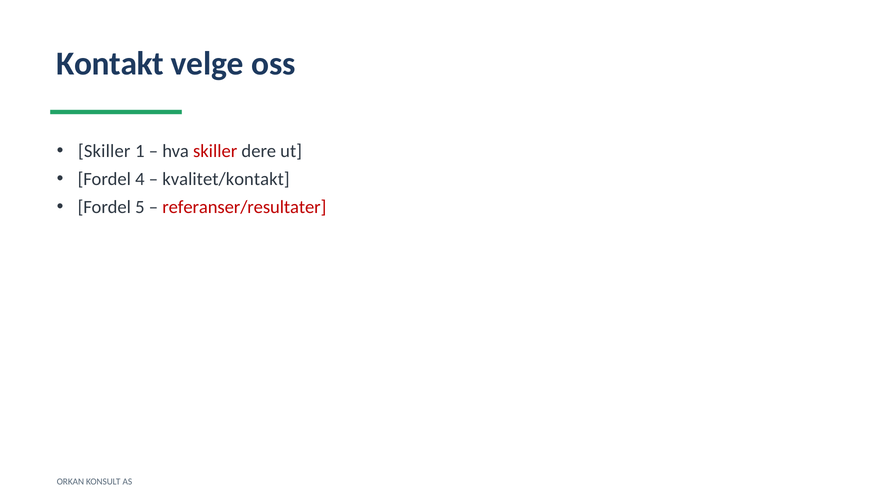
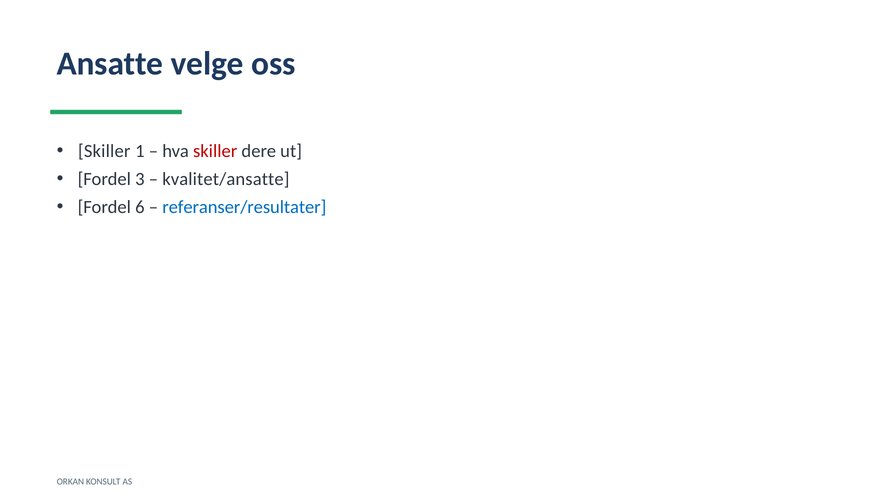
Kontakt: Kontakt -> Ansatte (110, 64)
4: 4 -> 3 (140, 179)
kvalitet/kontakt: kvalitet/kontakt -> kvalitet/ansatte (226, 179)
5: 5 -> 6 (140, 207)
referanser/resultater colour: red -> blue (244, 207)
